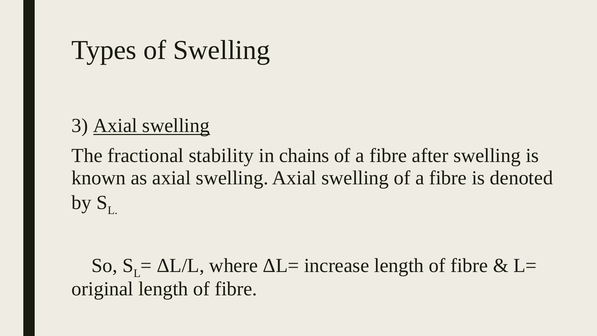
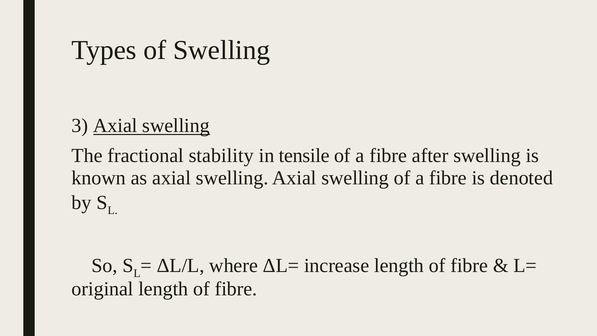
chains: chains -> tensile (304, 156)
